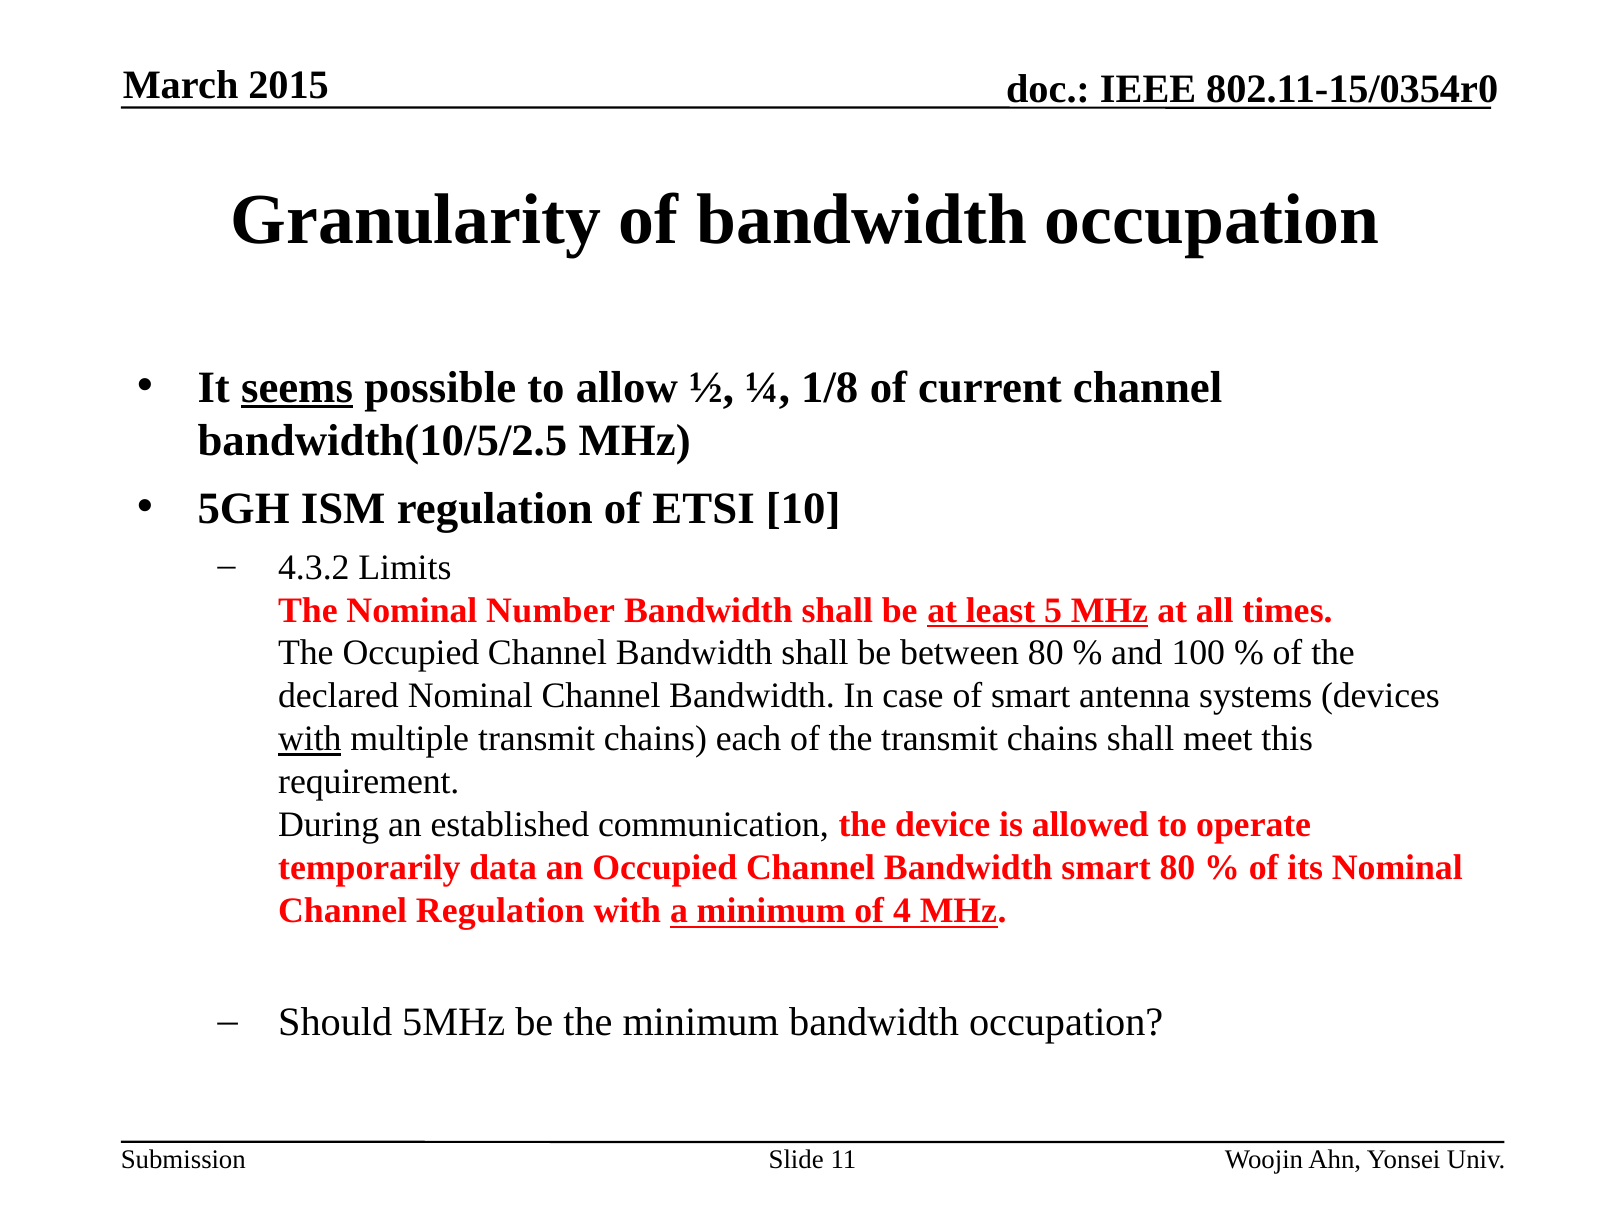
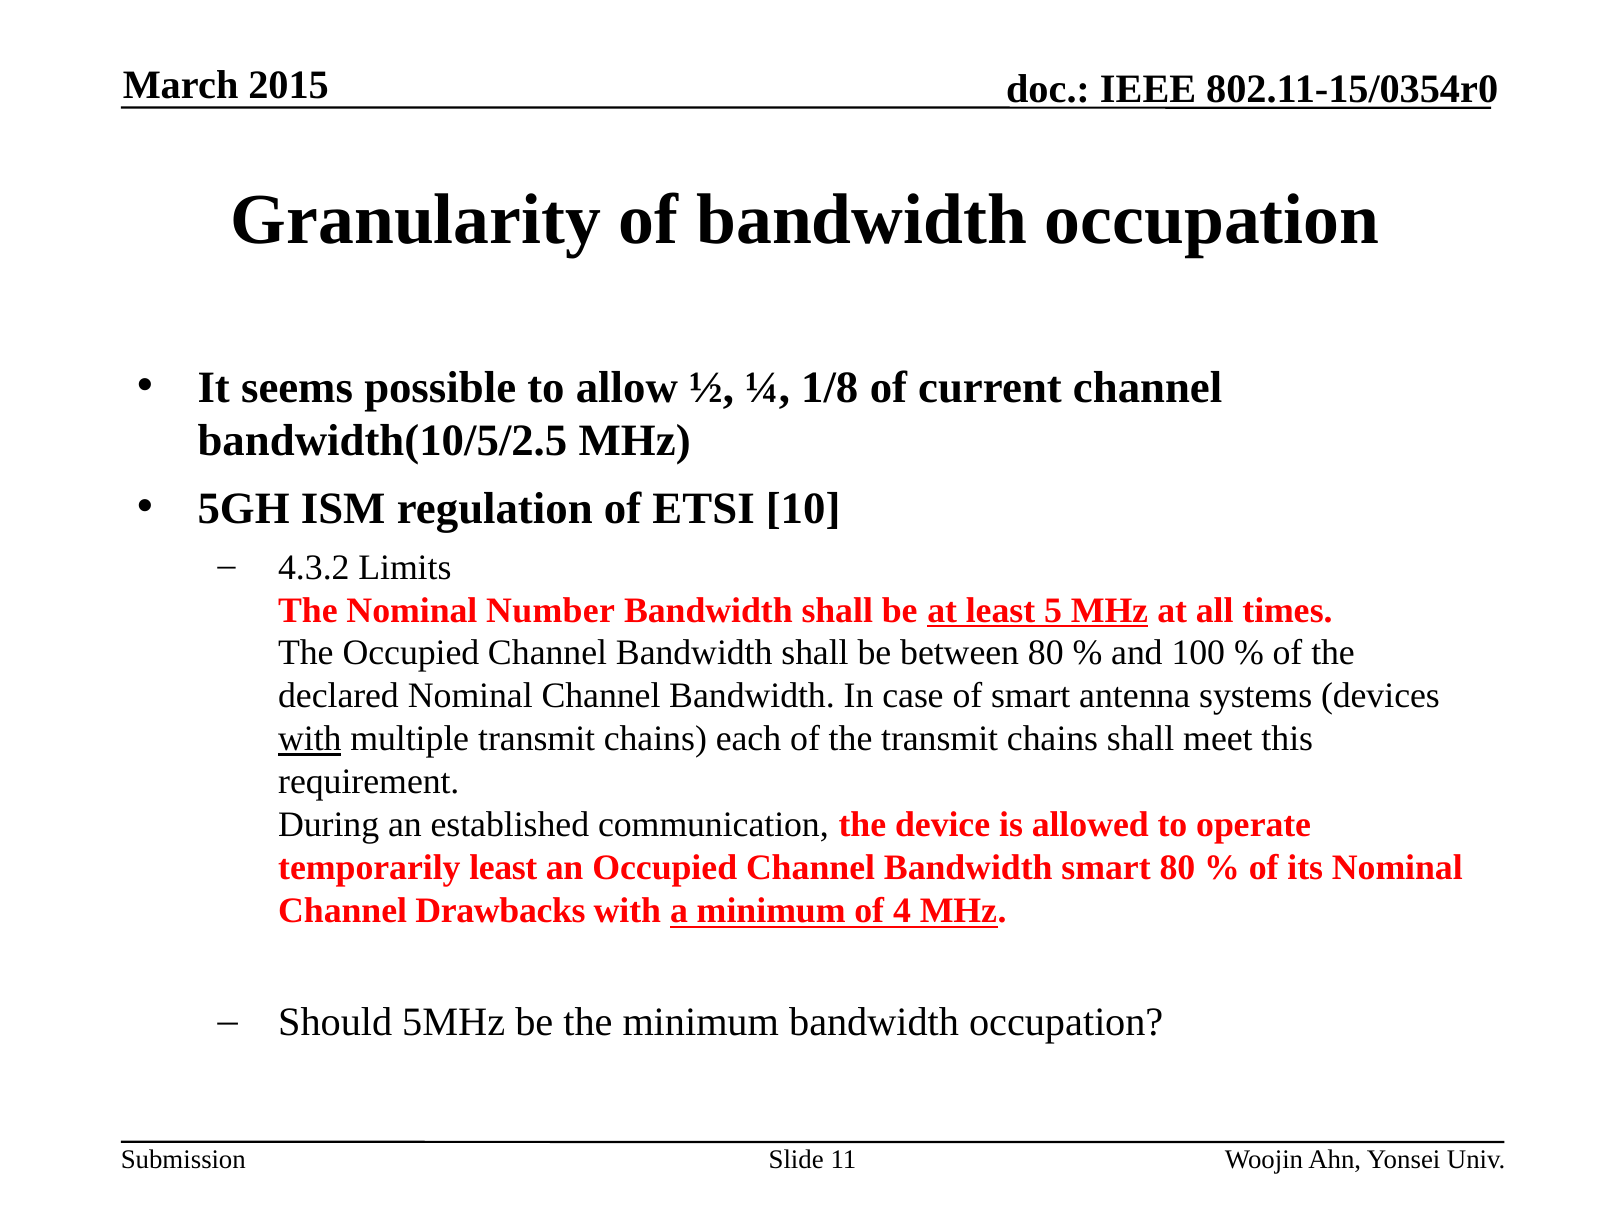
seems underline: present -> none (297, 387)
temporarily data: data -> least (503, 868)
Channel Regulation: Regulation -> Drawbacks (500, 911)
